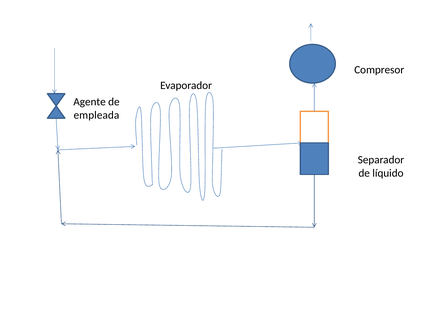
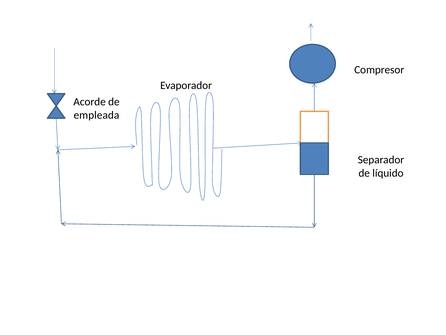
Agente: Agente -> Acorde (90, 102)
